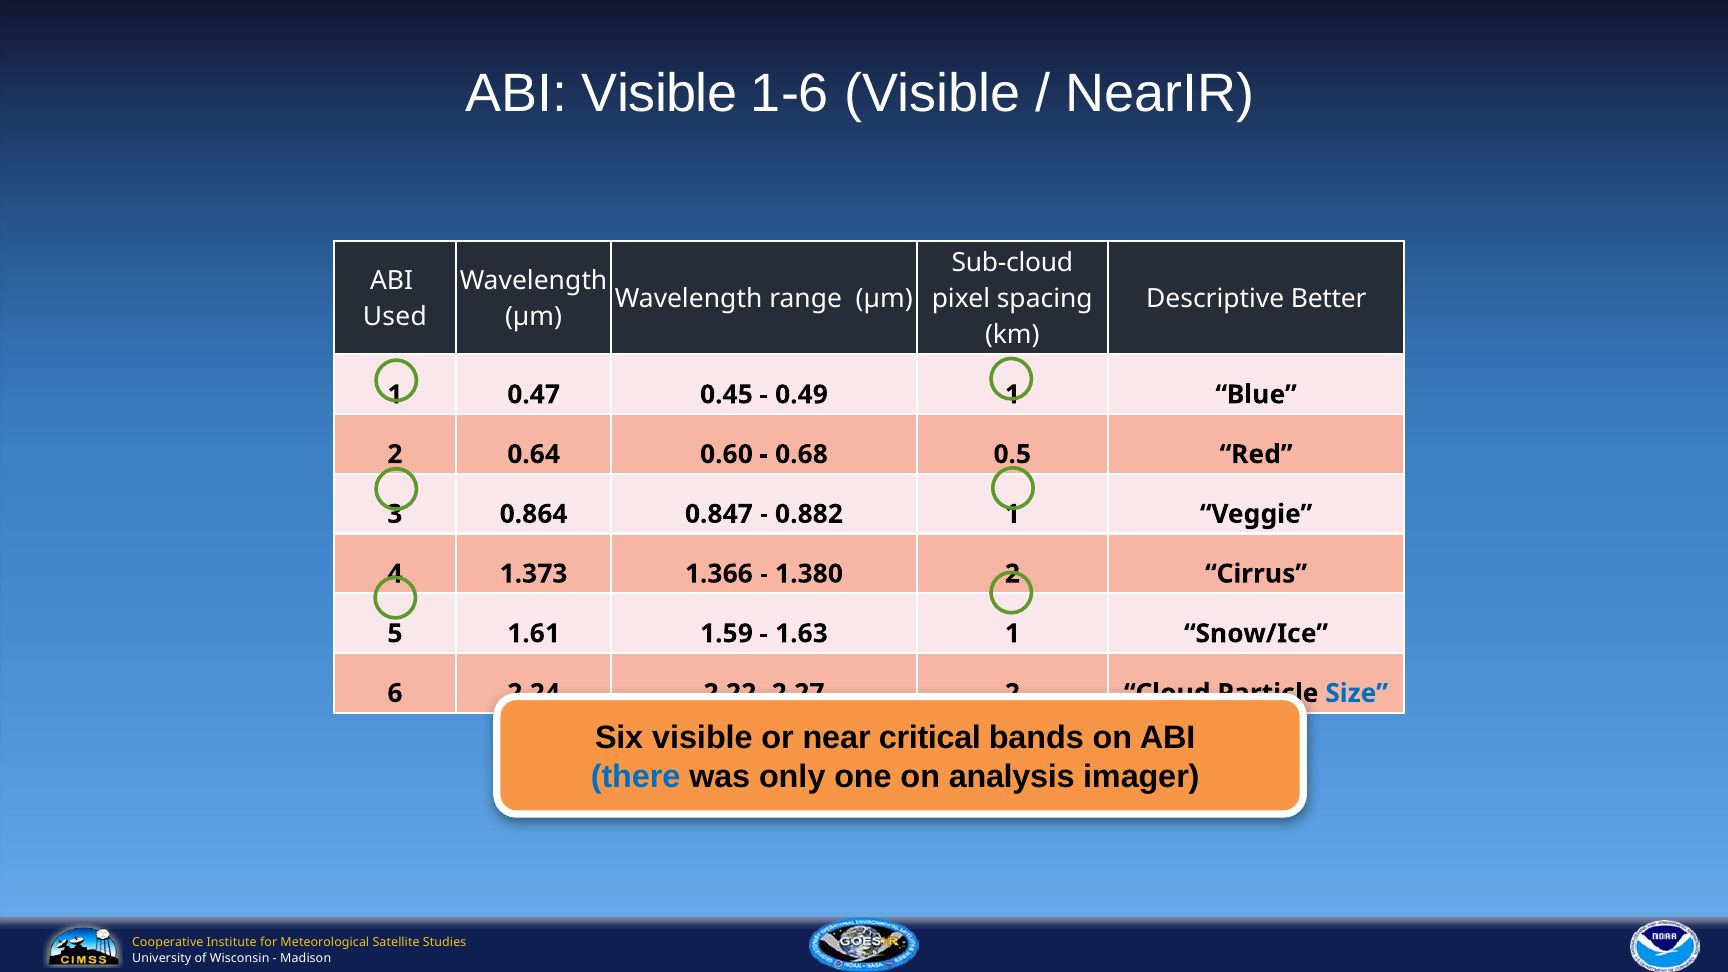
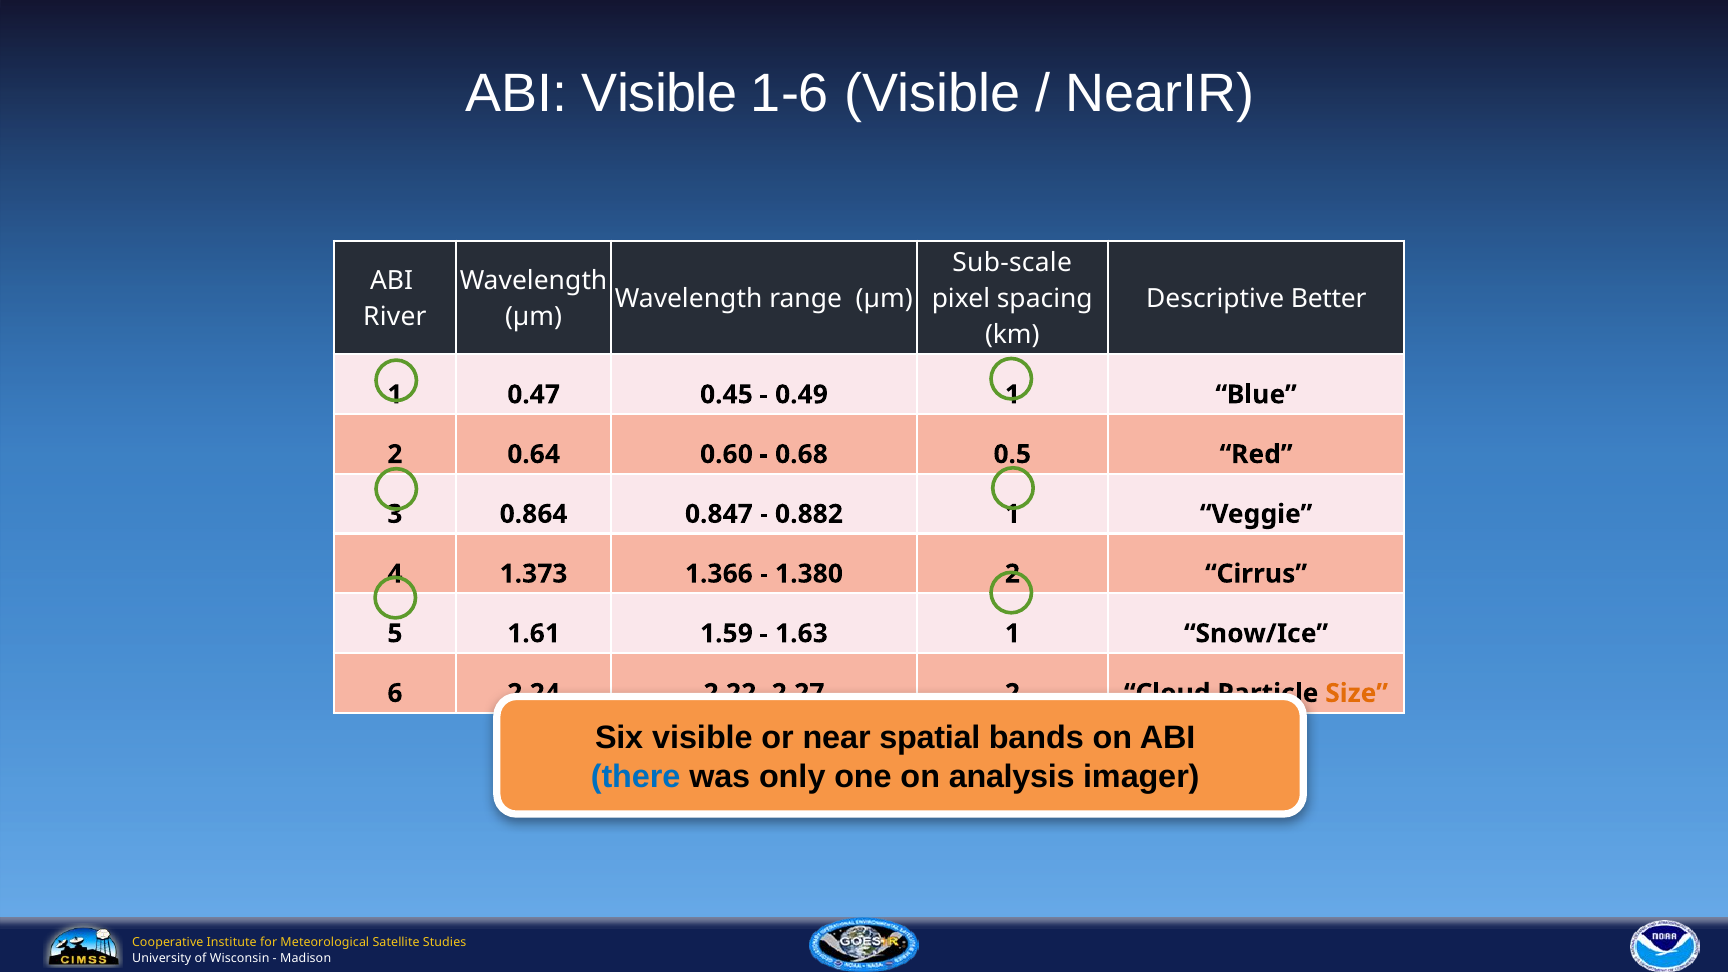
Sub-cloud: Sub-cloud -> Sub-scale (1012, 263)
Used: Used -> River (395, 317)
Size colour: blue -> orange (1357, 693)
critical: critical -> spatial (930, 738)
